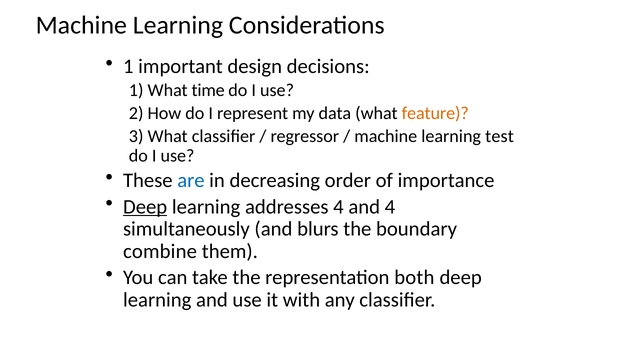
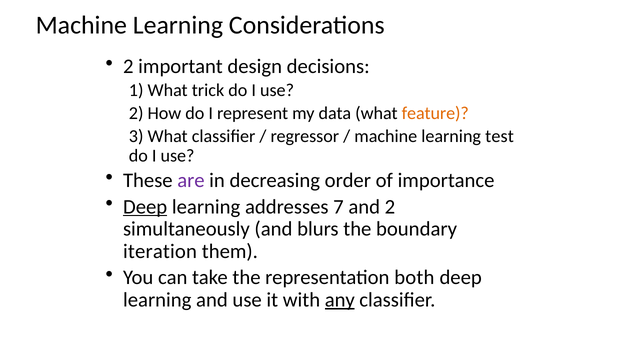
1: 1 -> 2 (128, 67)
time: time -> trick (208, 91)
are colour: blue -> purple (191, 181)
addresses 4: 4 -> 7 (338, 207)
and 4: 4 -> 2 (390, 207)
combine: combine -> iteration (160, 252)
any underline: none -> present (340, 300)
